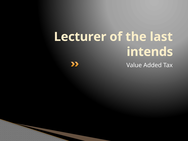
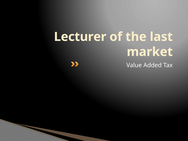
intends: intends -> market (150, 52)
